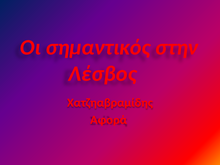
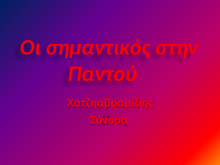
Λέσβος: Λέσβος -> Παντού (102, 74)
Αφορά: Αφορά -> Σύνορο (109, 120)
